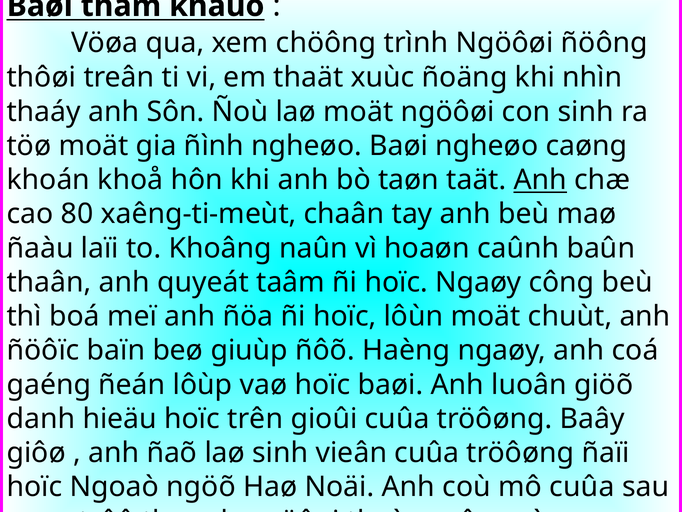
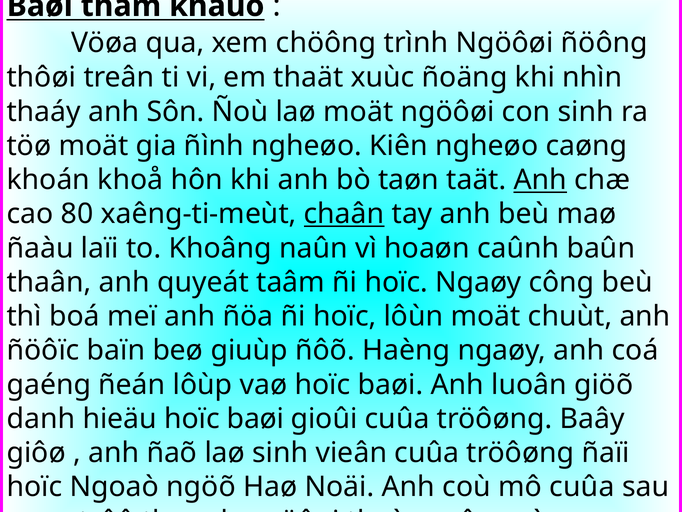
ngheøo Baøi: Baøi -> Kiên (399, 146)
chaân underline: none -> present (344, 214)
hieäu hoïc trên: trên -> baøi (255, 418)
